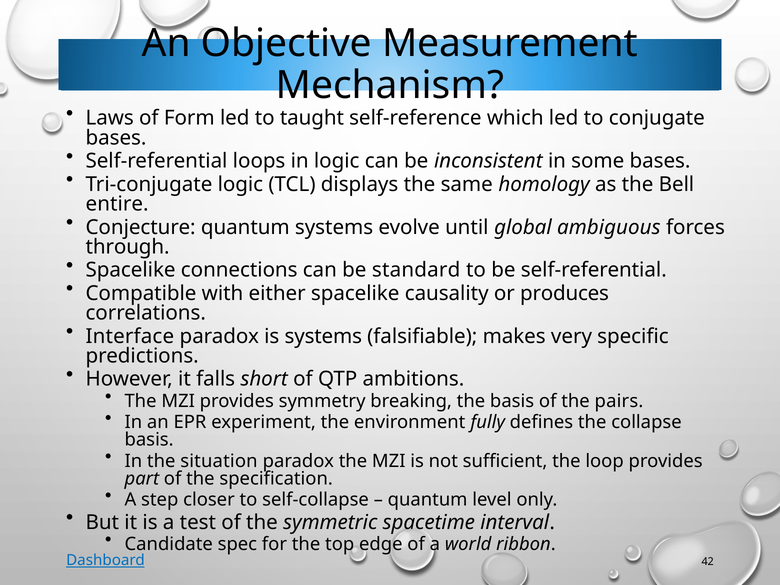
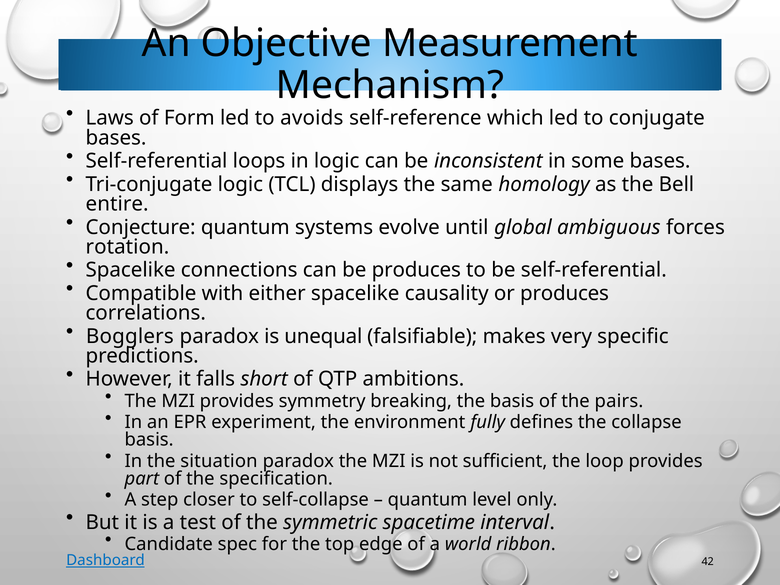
taught: taught -> avoids (312, 118)
through: through -> rotation (127, 247)
be standard: standard -> produces (416, 270)
Interface: Interface -> Bogglers (130, 336)
is systems: systems -> unequal (323, 336)
